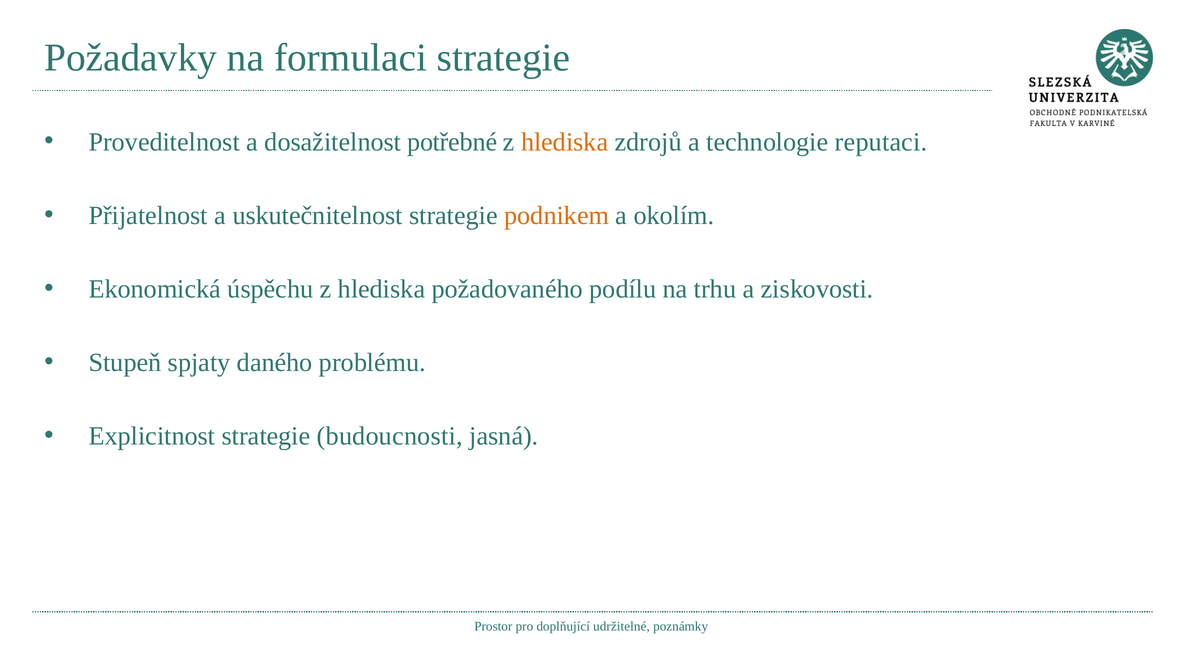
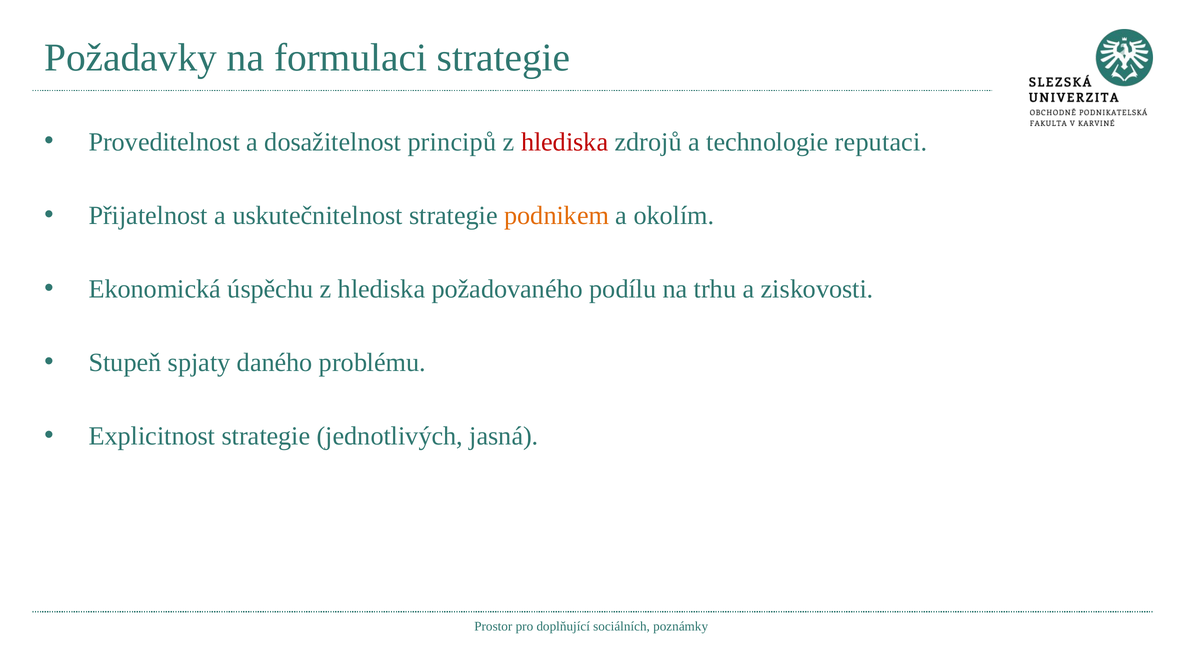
potřebné: potřebné -> principů (452, 142)
hlediska colour: orange -> red (565, 142)
budoucnosti: budoucnosti -> jednotlivých (390, 436)
udržitelné: udržitelné -> sociálních (622, 627)
